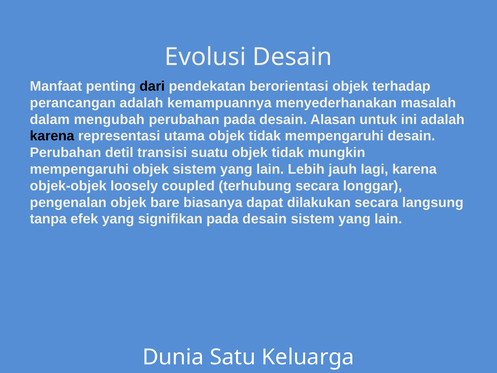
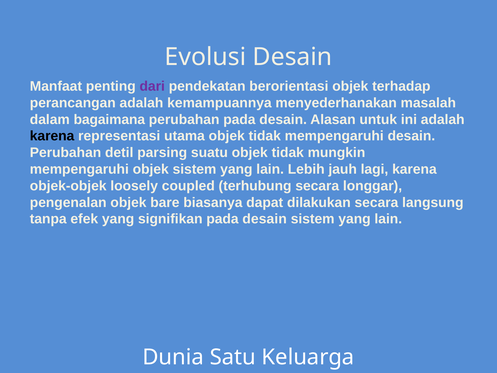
dari colour: black -> purple (152, 86)
mengubah: mengubah -> bagaimana (109, 119)
transisi: transisi -> parsing (162, 153)
